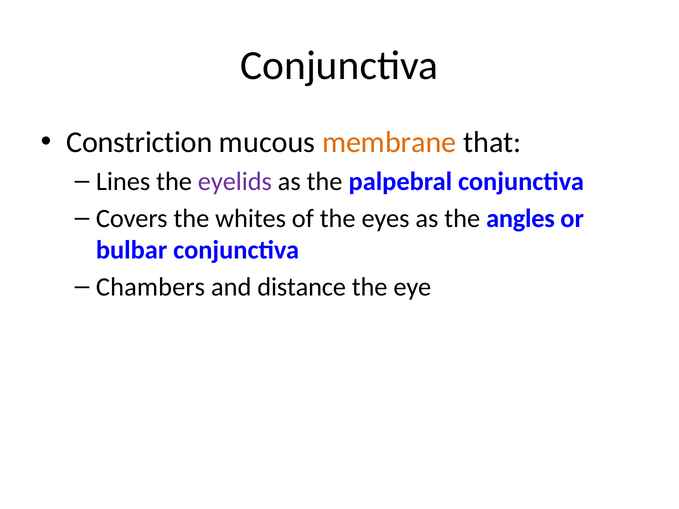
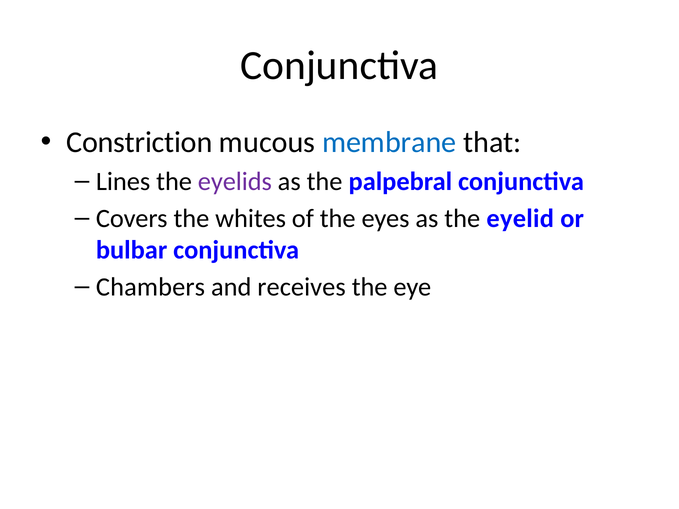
membrane colour: orange -> blue (389, 142)
angles: angles -> eyelid (520, 218)
distance: distance -> receives (302, 287)
